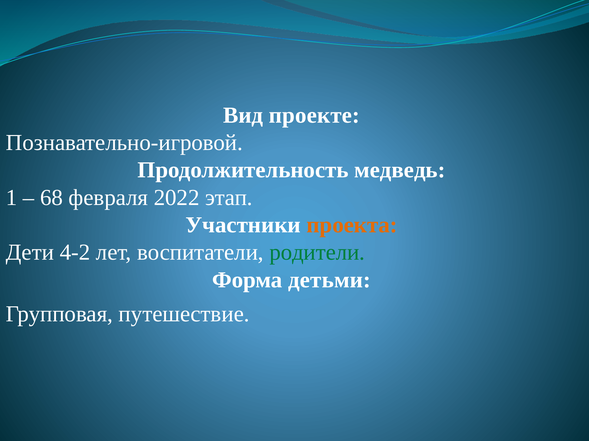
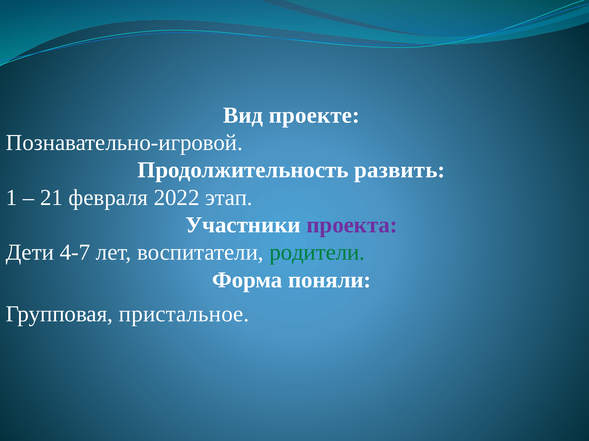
медведь: медведь -> развить (400, 170)
68: 68 -> 21 (52, 198)
проекта colour: orange -> purple (352, 225)
4-2: 4-2 -> 4-7 (75, 253)
детьми: детьми -> поняли (330, 280)
путешествие: путешествие -> пристальное (184, 314)
